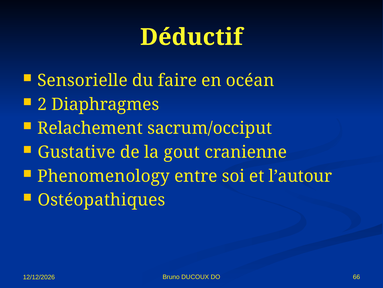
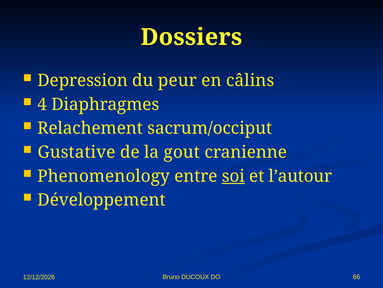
Déductif: Déductif -> Dossiers (191, 37)
Sensorielle: Sensorielle -> Depression (83, 80)
faire: faire -> peur (177, 80)
océan: océan -> câlins (250, 80)
2: 2 -> 4 (42, 104)
soi underline: none -> present (233, 176)
Ostéopathiques: Ostéopathiques -> Développement (102, 200)
